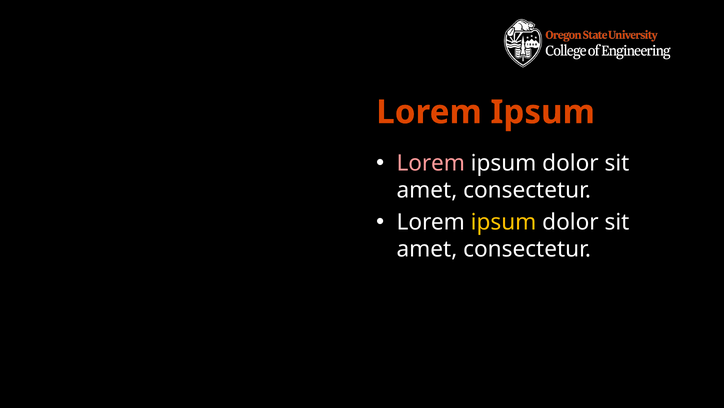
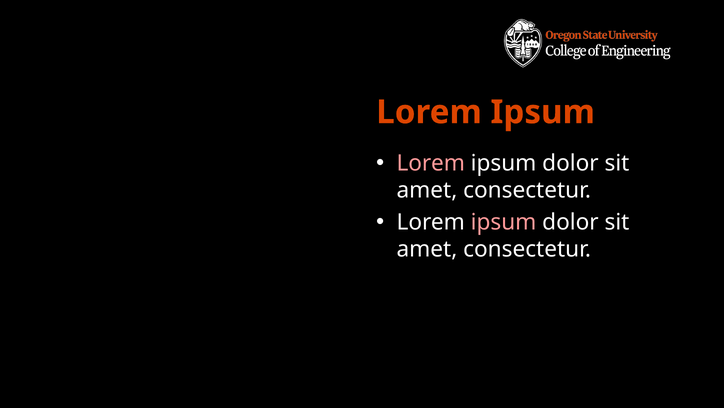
ipsum colour: yellow -> pink (504, 222)
